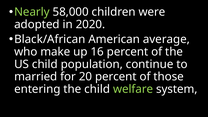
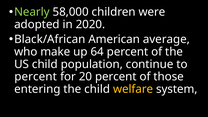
16: 16 -> 64 (97, 52)
married: married -> percent (36, 77)
welfare colour: light green -> yellow (133, 89)
